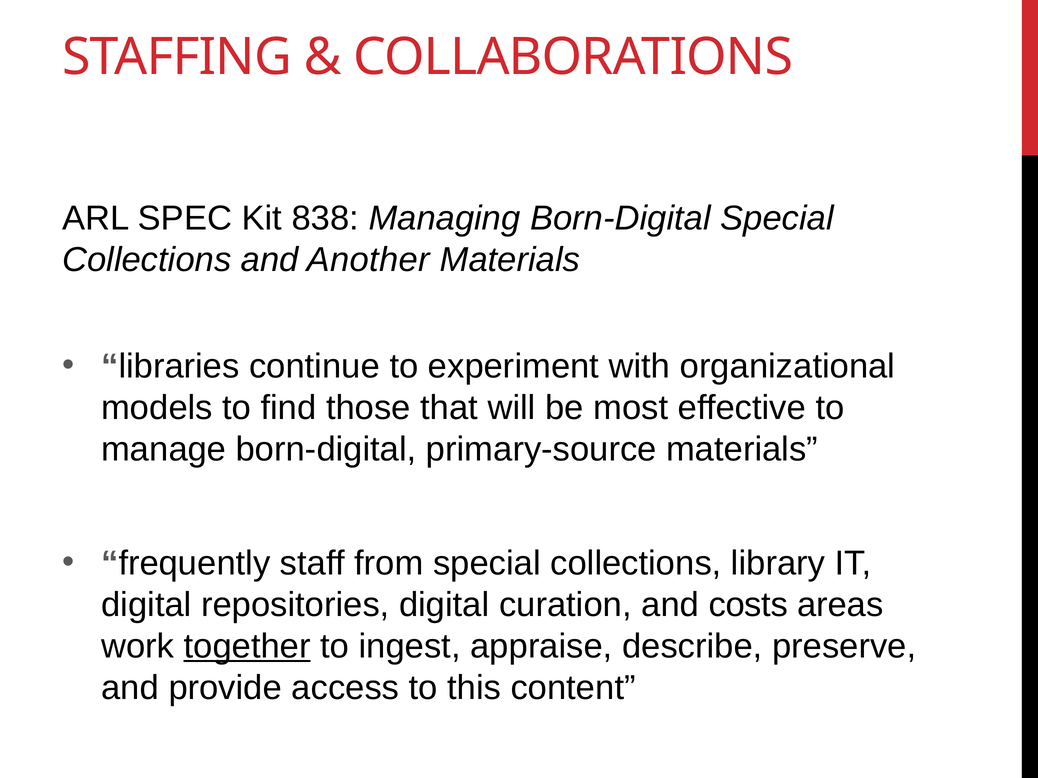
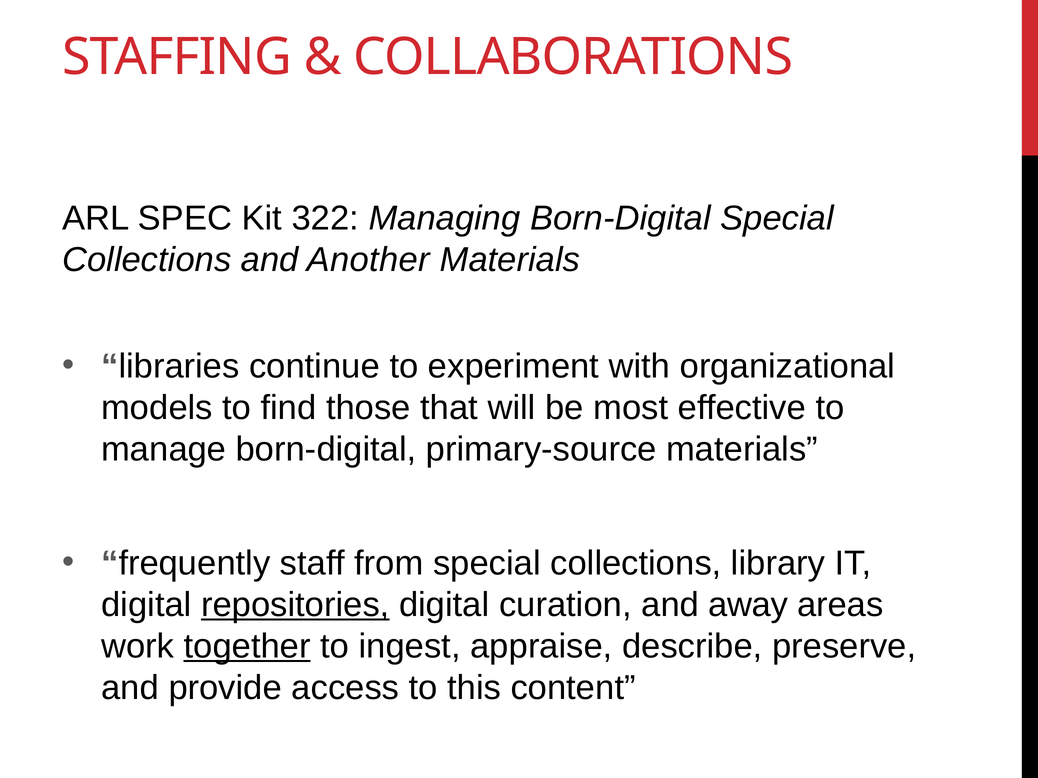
838: 838 -> 322 (325, 219)
repositories underline: none -> present (295, 605)
costs: costs -> away (748, 605)
